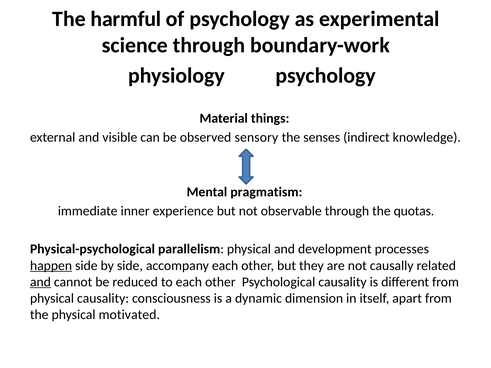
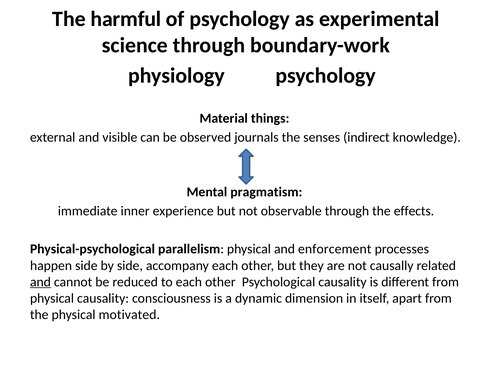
sensory: sensory -> journals (256, 137)
quotas: quotas -> effects (414, 211)
development: development -> enforcement (335, 249)
happen underline: present -> none (51, 266)
